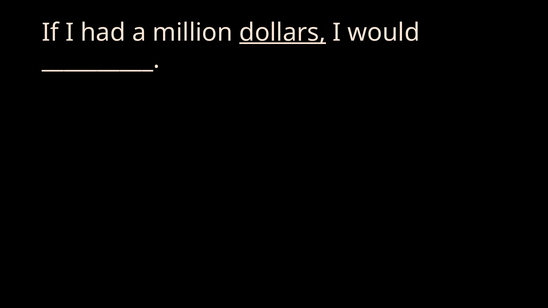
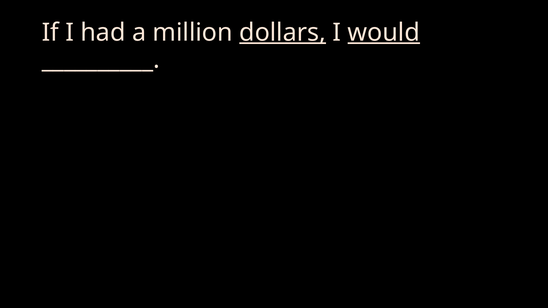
would underline: none -> present (384, 32)
